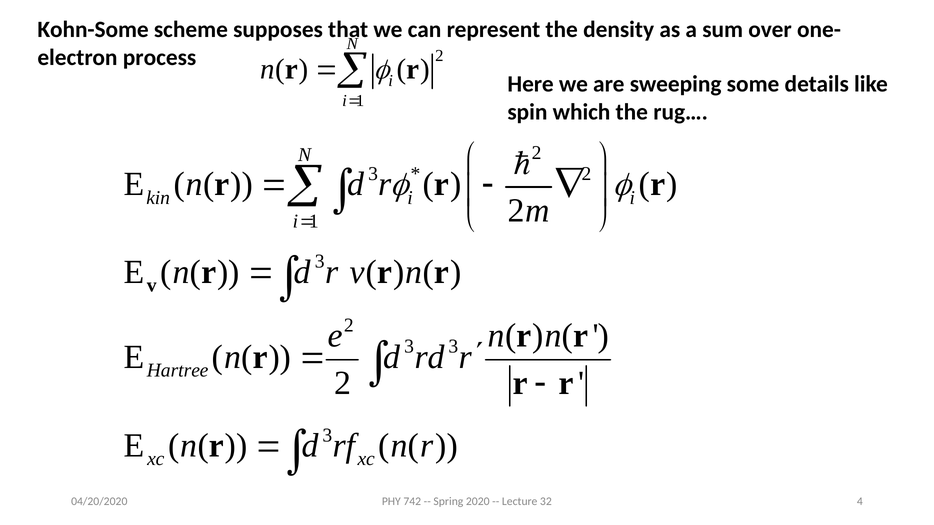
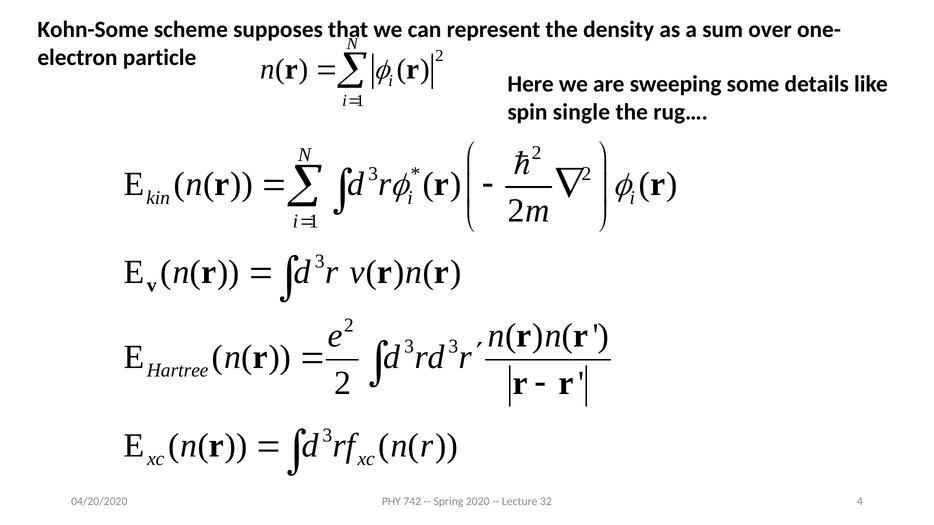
process: process -> particle (160, 58)
which: which -> single (581, 112)
